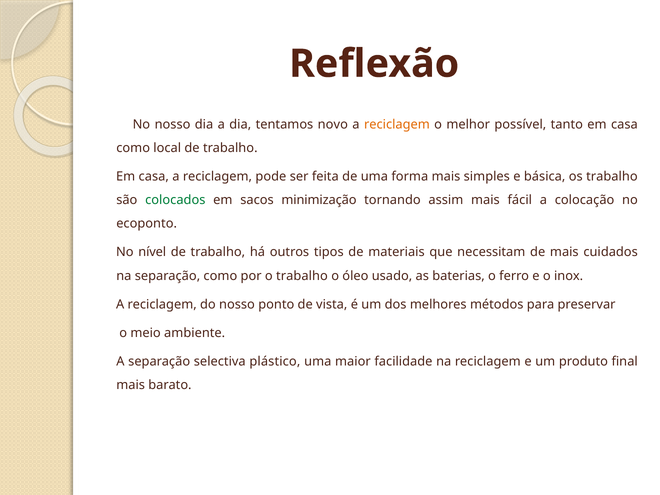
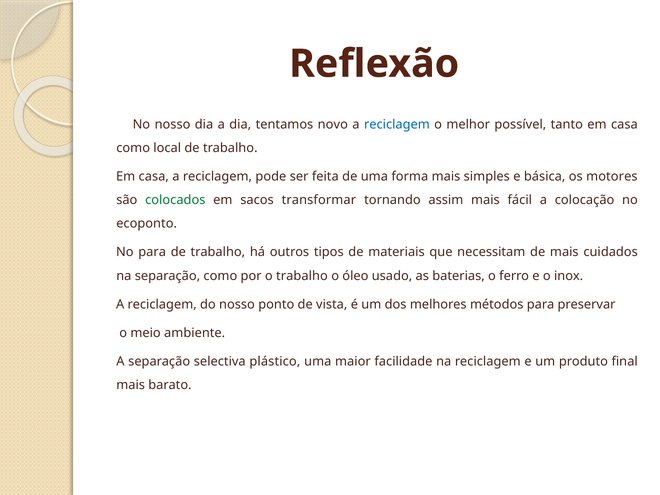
reciclagem colour: orange -> blue (397, 125)
os trabalho: trabalho -> motores (612, 177)
minimização: minimização -> transformar (319, 200)
No nível: nível -> para (152, 252)
